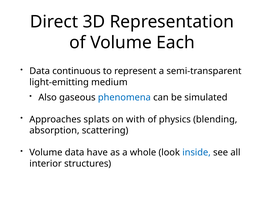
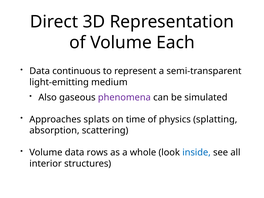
phenomena colour: blue -> purple (124, 97)
with: with -> time (136, 119)
blending: blending -> splatting (215, 119)
have: have -> rows (97, 152)
